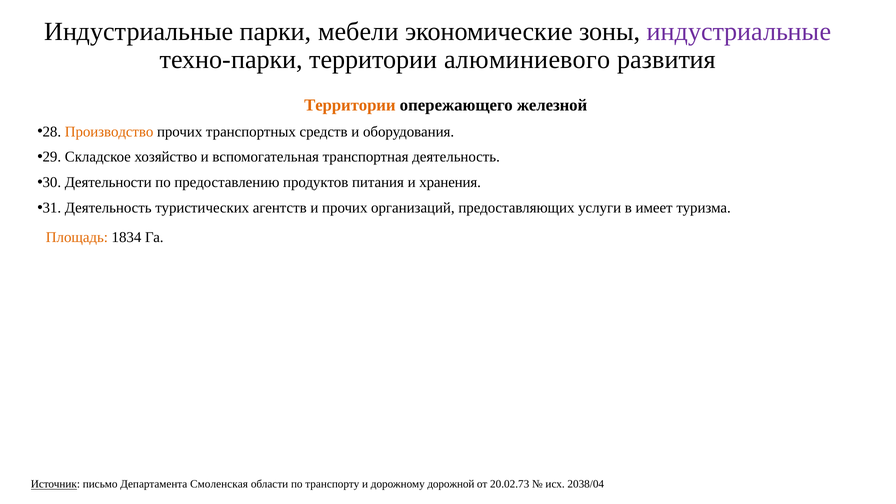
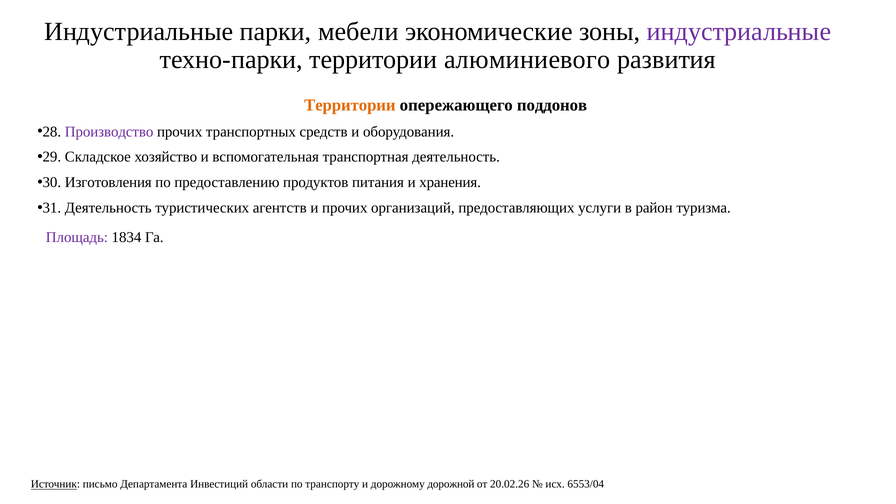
железной: железной -> поддонов (552, 105)
Производство colour: orange -> purple (109, 132)
Деятельности: Деятельности -> Изготовления (108, 182)
имеет: имеет -> район (654, 208)
Площадь colour: orange -> purple (77, 237)
Смоленская: Смоленская -> Инвестиций (219, 484)
20.02.73: 20.02.73 -> 20.02.26 (510, 484)
2038/04: 2038/04 -> 6553/04 (586, 484)
